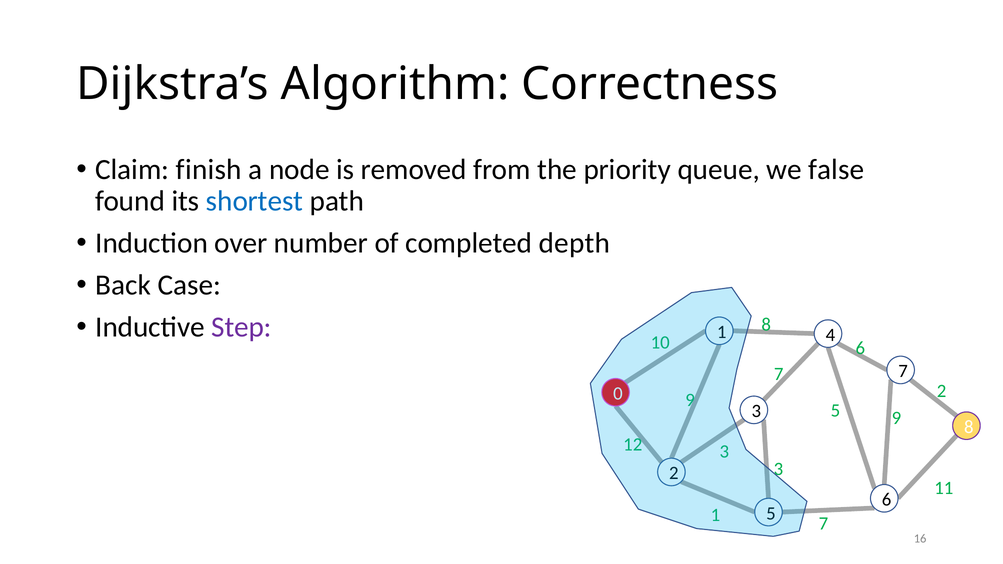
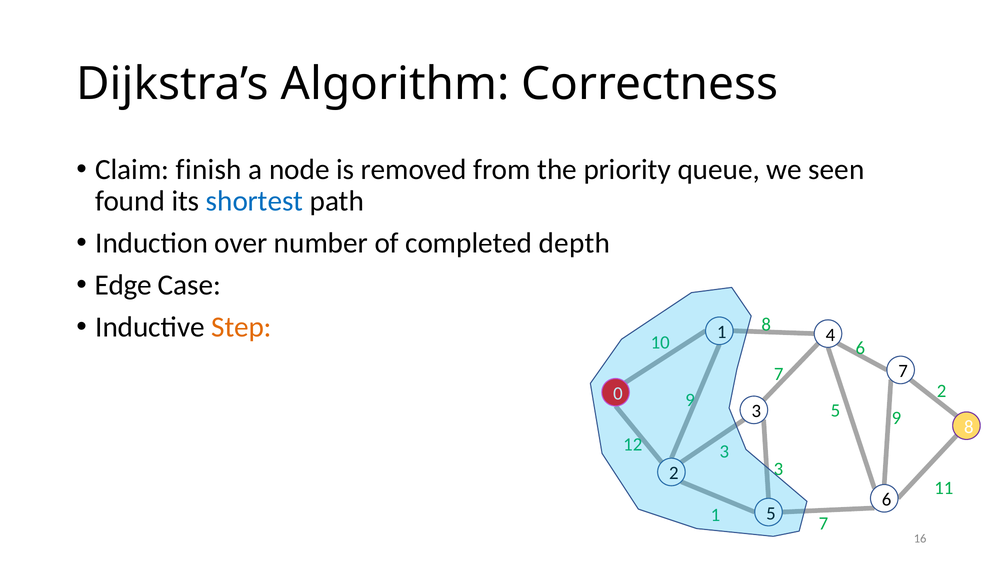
false: false -> seen (836, 170)
Back: Back -> Edge (123, 285)
Step colour: purple -> orange (241, 327)
